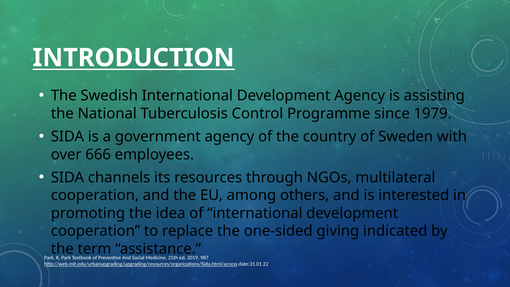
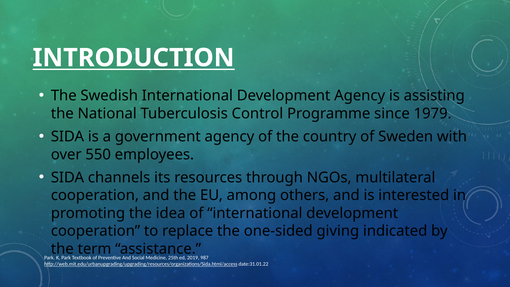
666: 666 -> 550 (98, 154)
